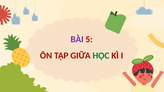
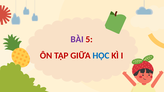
HỌC colour: green -> blue (101, 56)
